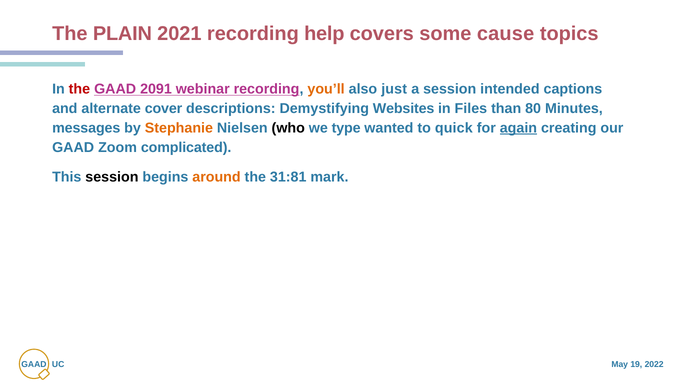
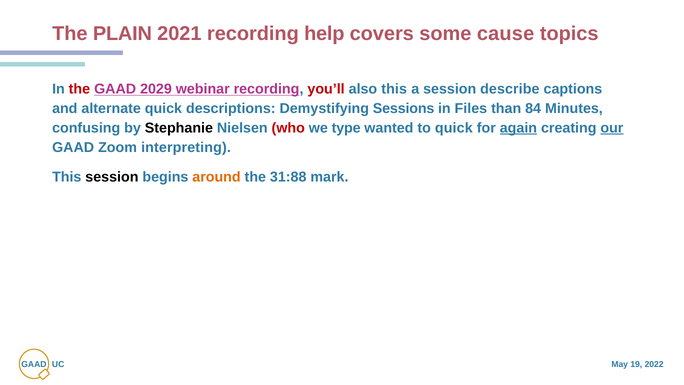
2091: 2091 -> 2029 (156, 89)
you’ll colour: orange -> red (326, 89)
also just: just -> this (394, 89)
intended: intended -> describe (510, 89)
alternate cover: cover -> quick (163, 108)
Websites: Websites -> Sessions (404, 108)
80: 80 -> 84 (533, 108)
messages: messages -> confusing (86, 128)
Stephanie colour: orange -> black (179, 128)
who colour: black -> red (288, 128)
our underline: none -> present (612, 128)
complicated: complicated -> interpreting (186, 147)
31:81: 31:81 -> 31:88 (288, 177)
